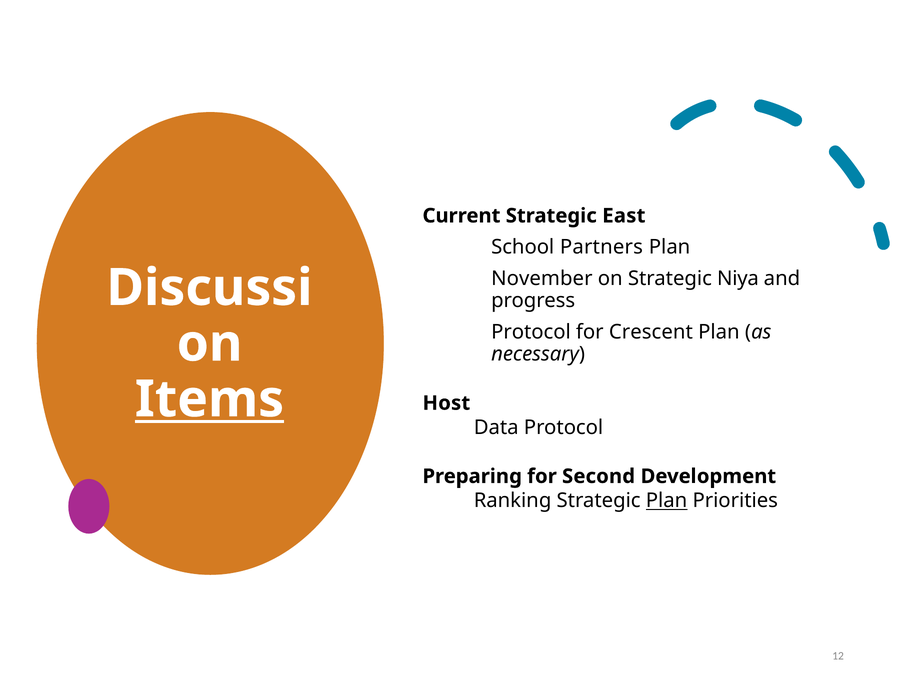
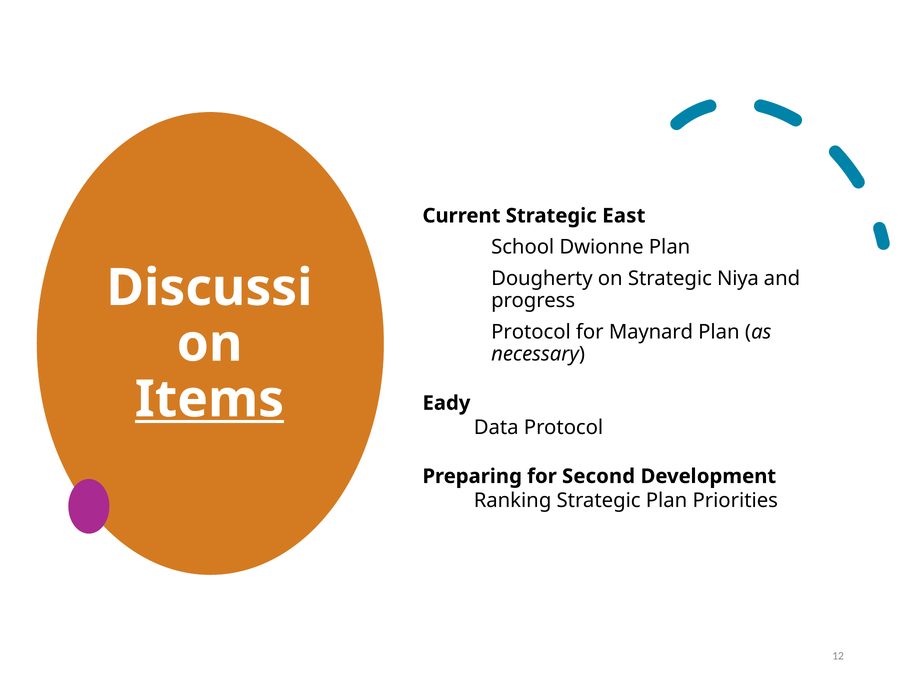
Partners: Partners -> Dwionne (602, 247)
November: November -> Dougherty (542, 278)
Crescent: Crescent -> Maynard (651, 332)
Host: Host -> Eady (446, 403)
Plan underline: present -> none (667, 501)
